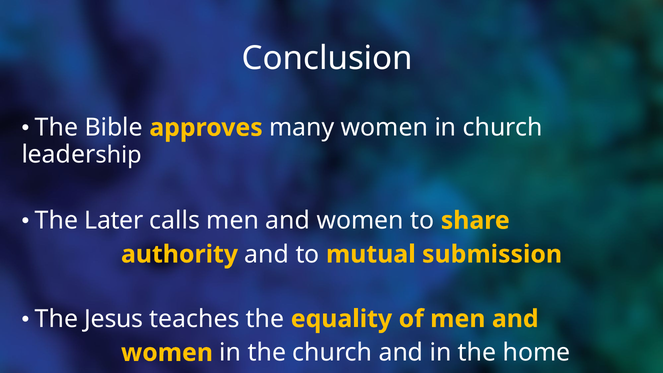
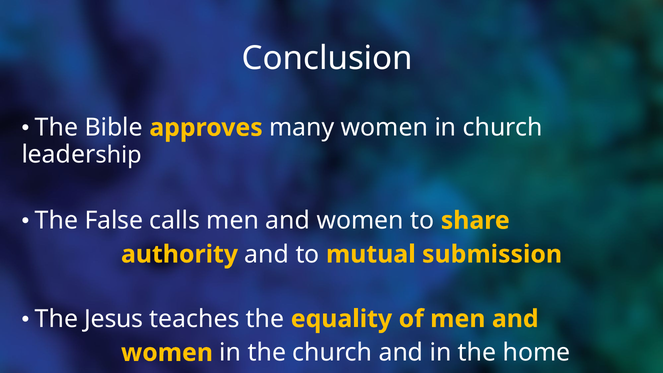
Later: Later -> False (114, 221)
